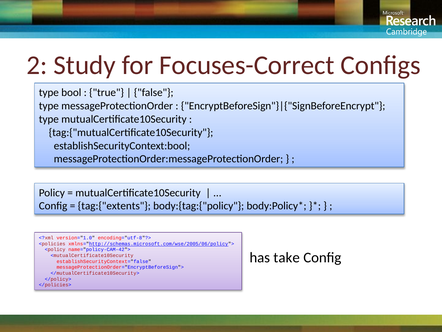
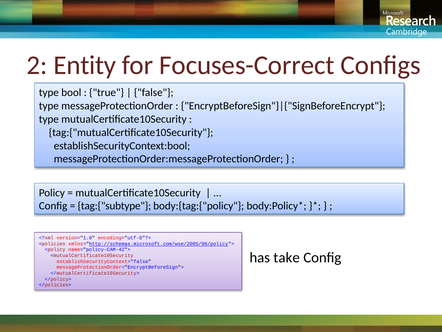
Study: Study -> Entity (85, 65)
tag:{"extents: tag:{"extents -> tag:{"subtype (114, 206)
